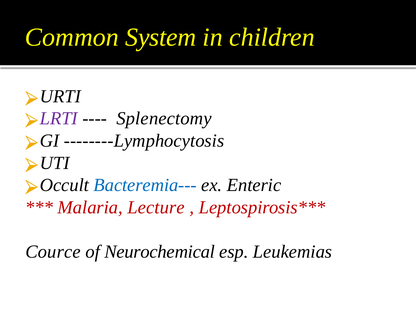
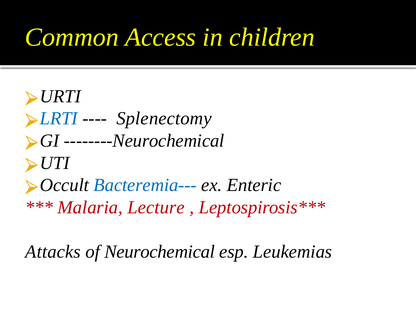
System: System -> Access (161, 37)
LRTI colour: purple -> blue (59, 119)
--------Lymphocytosis: --------Lymphocytosis -> --------Neurochemical (144, 141)
Cource: Cource -> Attacks (53, 252)
